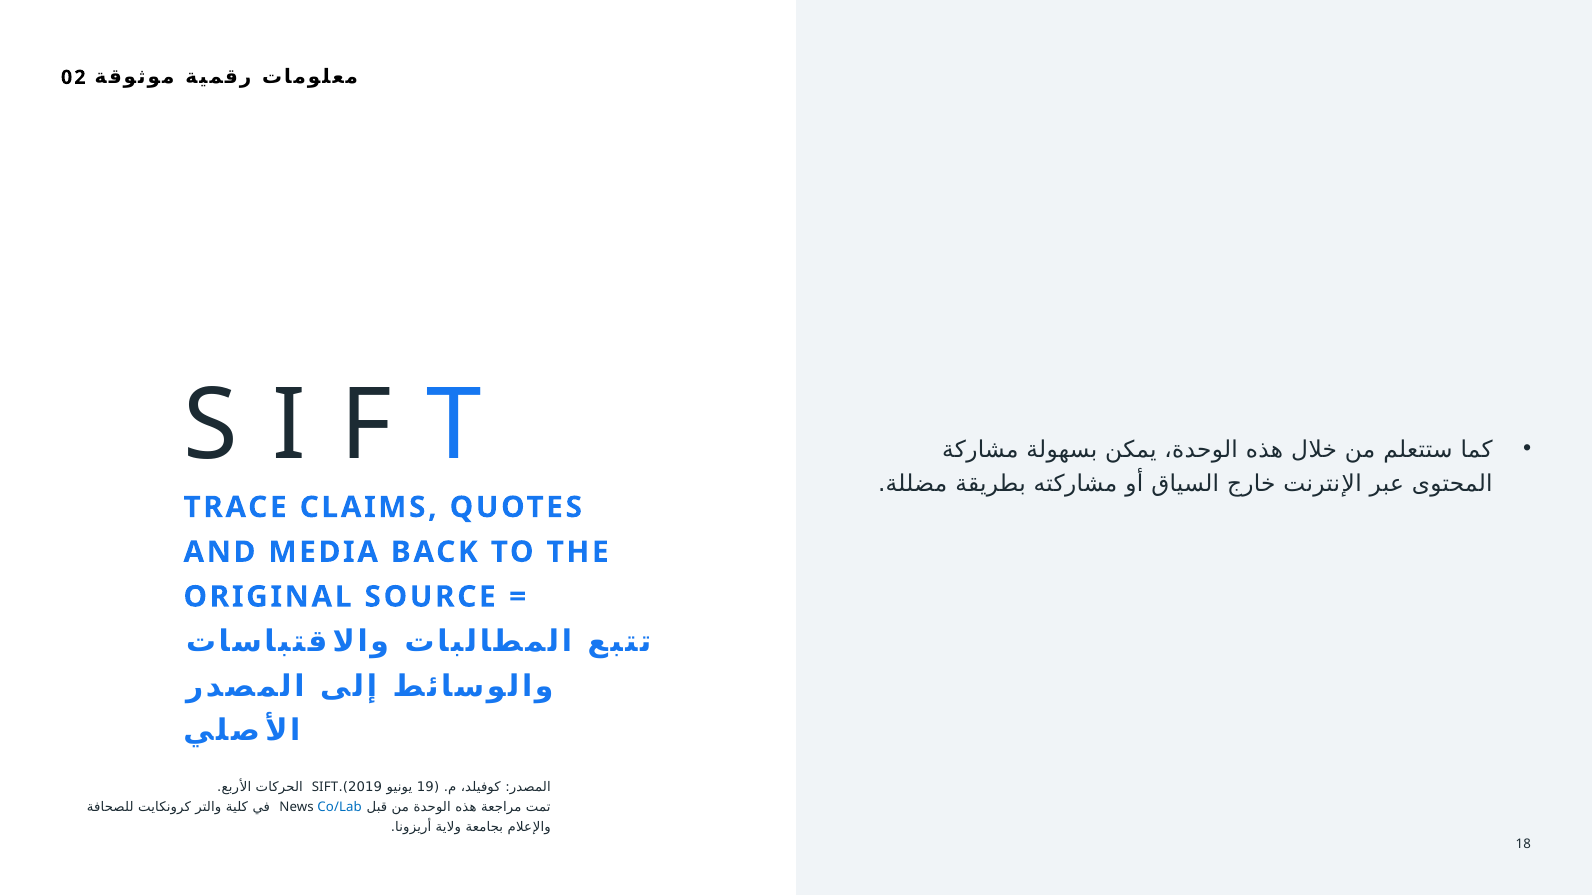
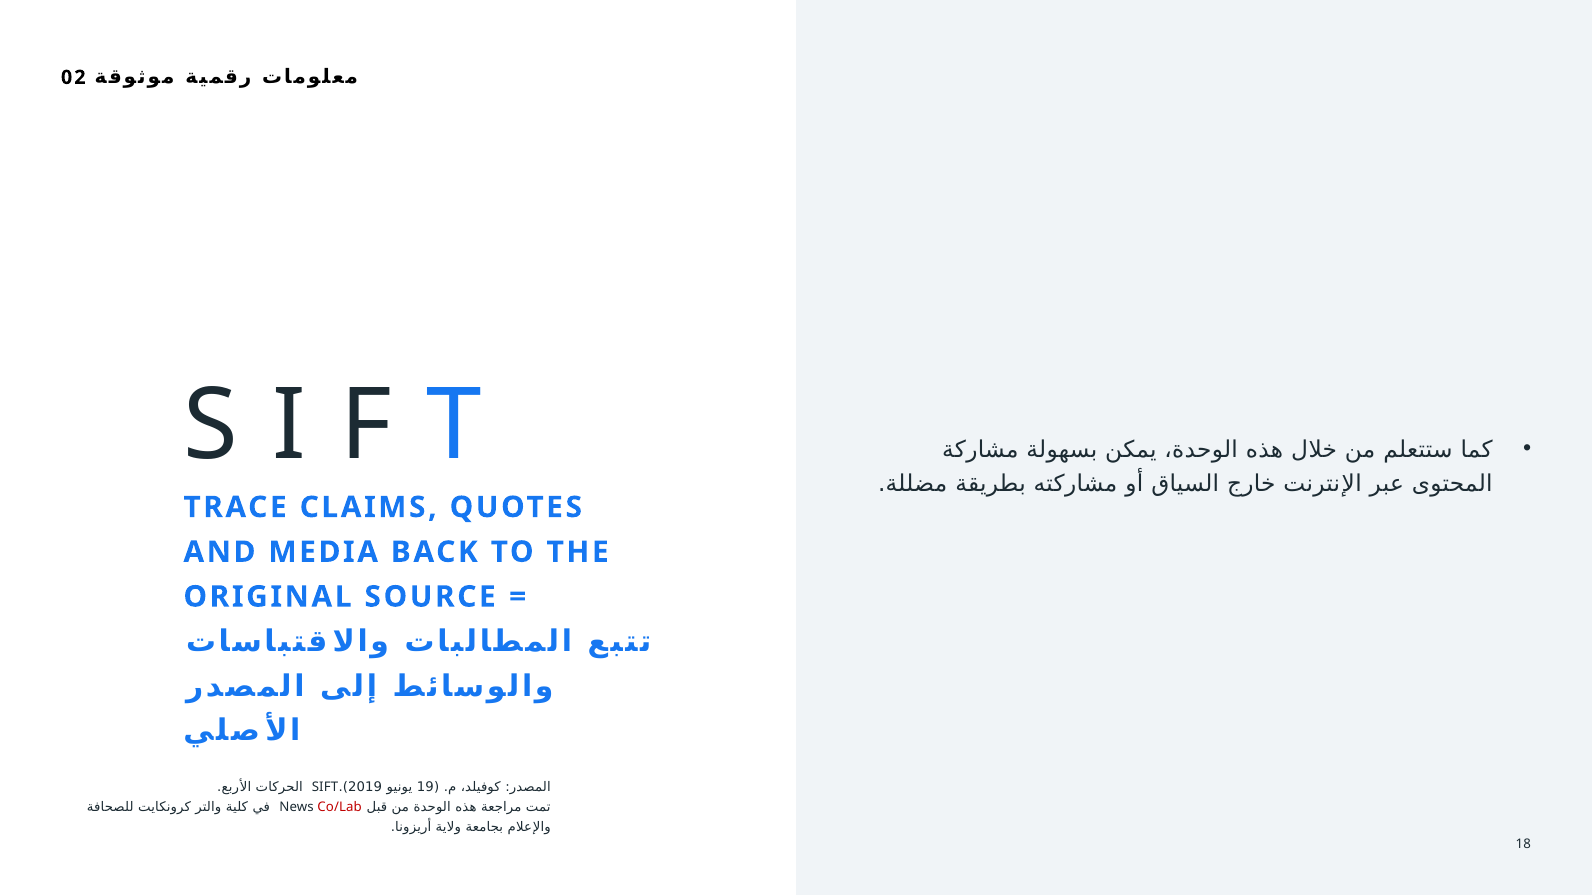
Co/Lab colour: blue -> red (340, 807)
